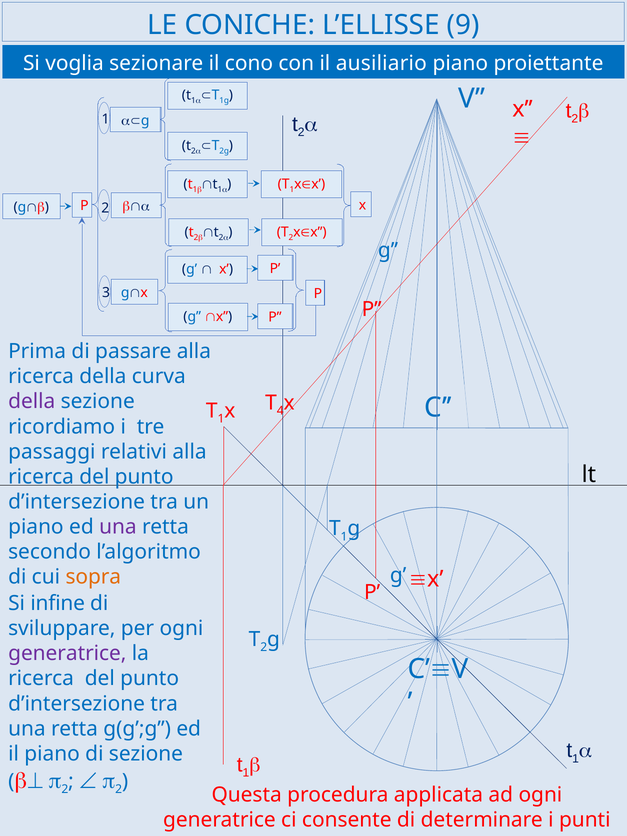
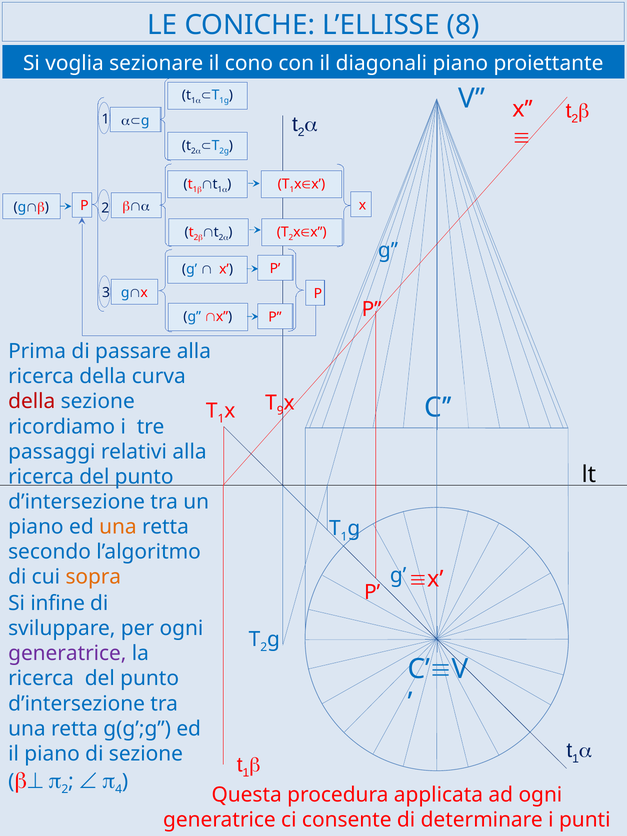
9: 9 -> 8 (463, 25)
ausiliario: ausiliario -> diagonali (381, 63)
della colour: purple -> red (32, 402)
4: 4 -> 9 (280, 411)
una colour: purple -> orange (118, 527)
Ð p 2: 2 -> 4 (119, 789)
